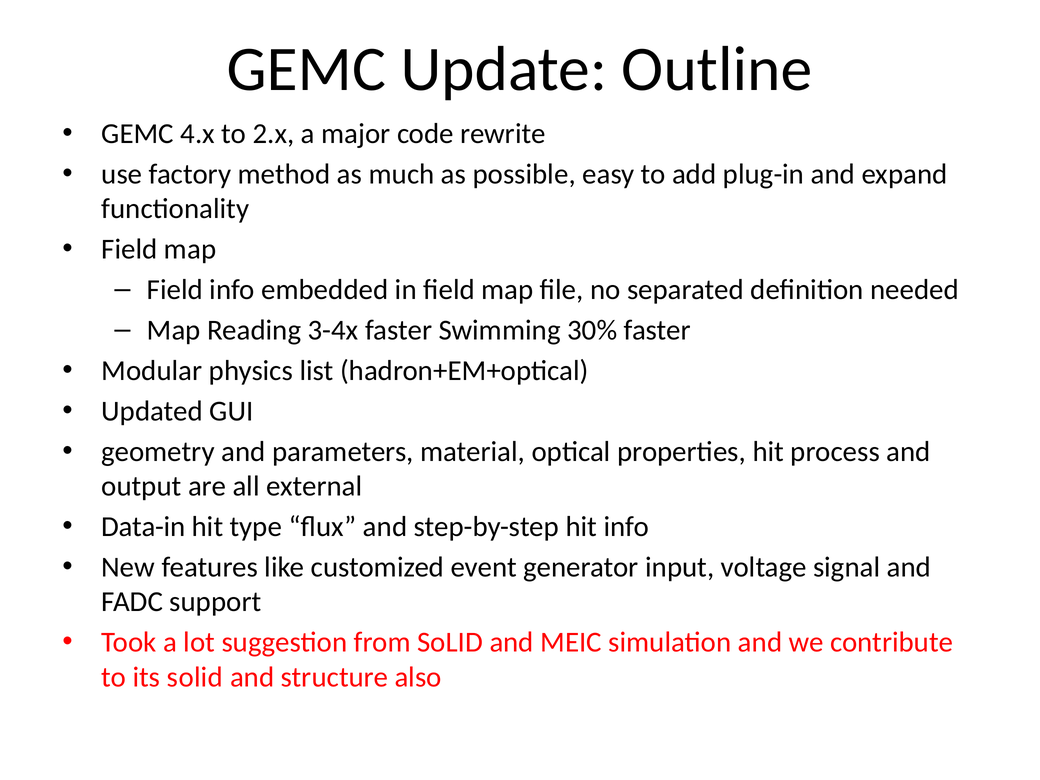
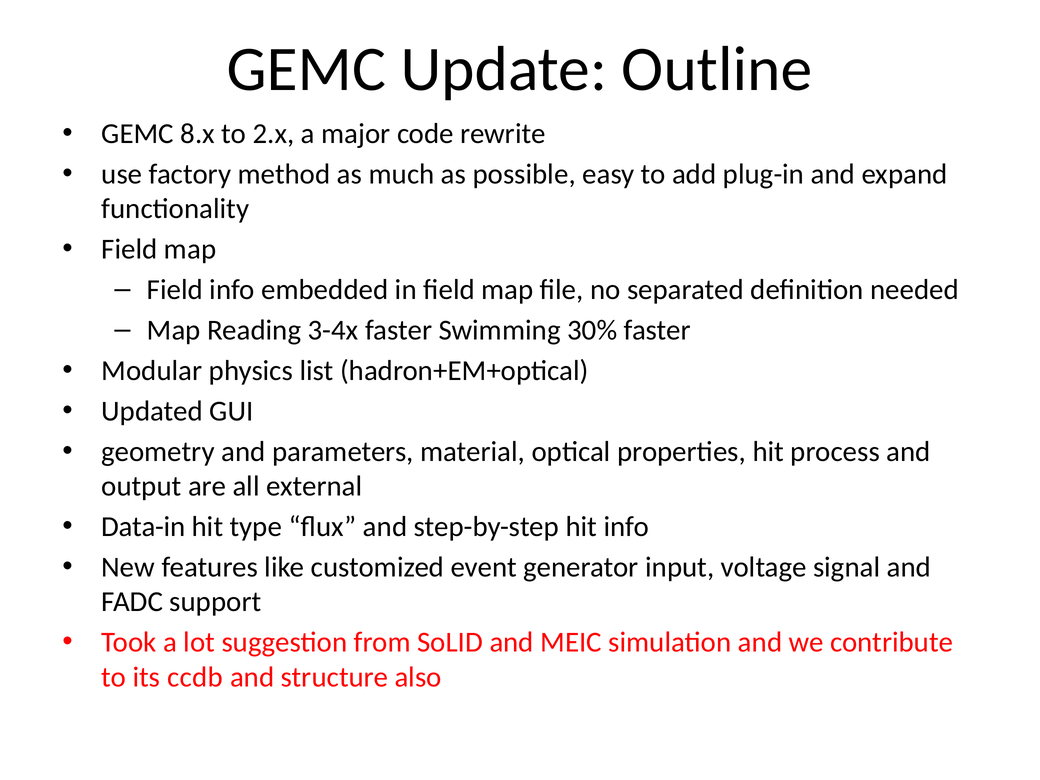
4.x: 4.x -> 8.x (198, 134)
its solid: solid -> ccdb (195, 677)
